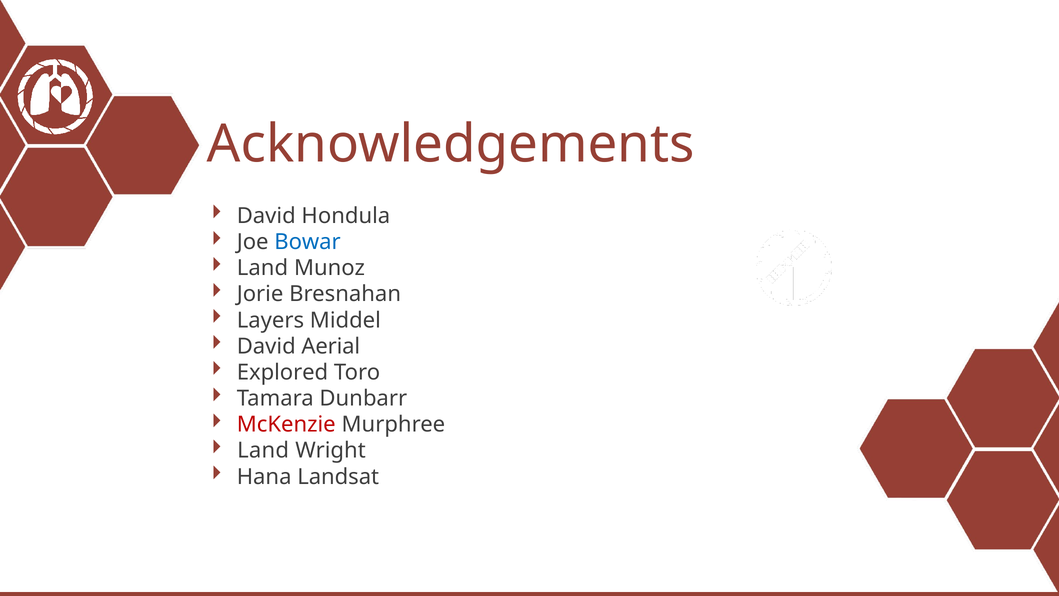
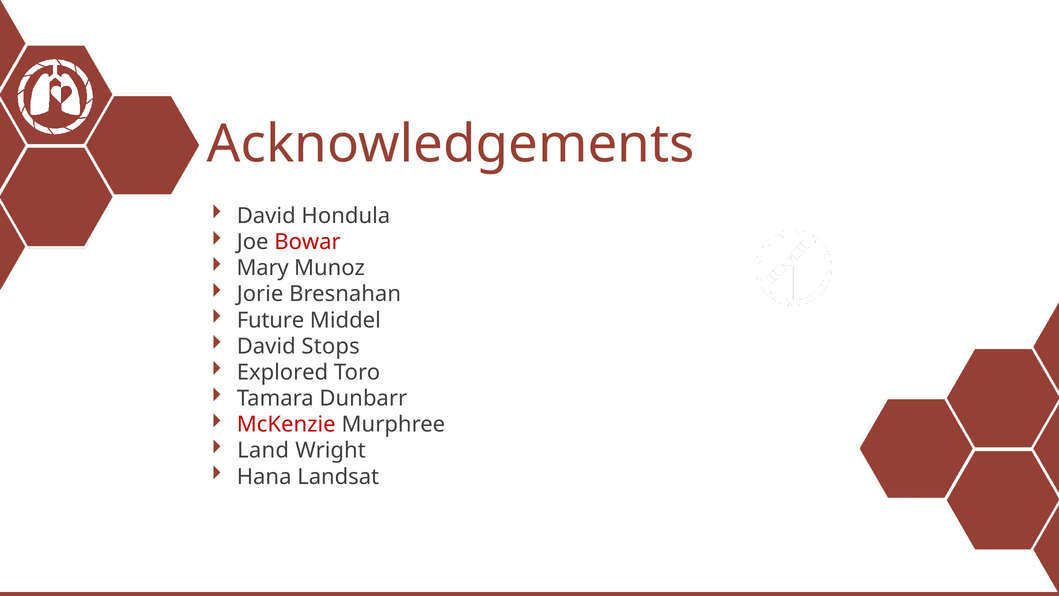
Bowar colour: blue -> red (307, 242)
Land: Land -> Mary (263, 268)
Layers: Layers -> Future (271, 320)
Aerial: Aerial -> Stops (331, 346)
